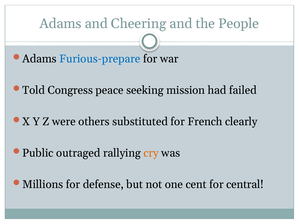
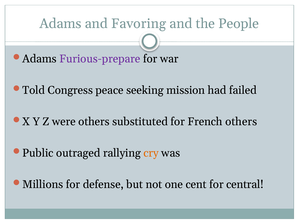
Cheering: Cheering -> Favoring (139, 24)
Furious-prepare colour: blue -> purple (100, 59)
French clearly: clearly -> others (241, 122)
